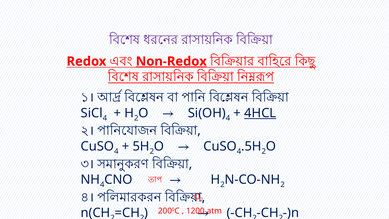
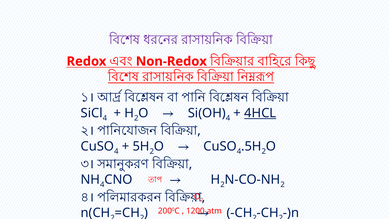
Non-Redox underline: present -> none (171, 61)
